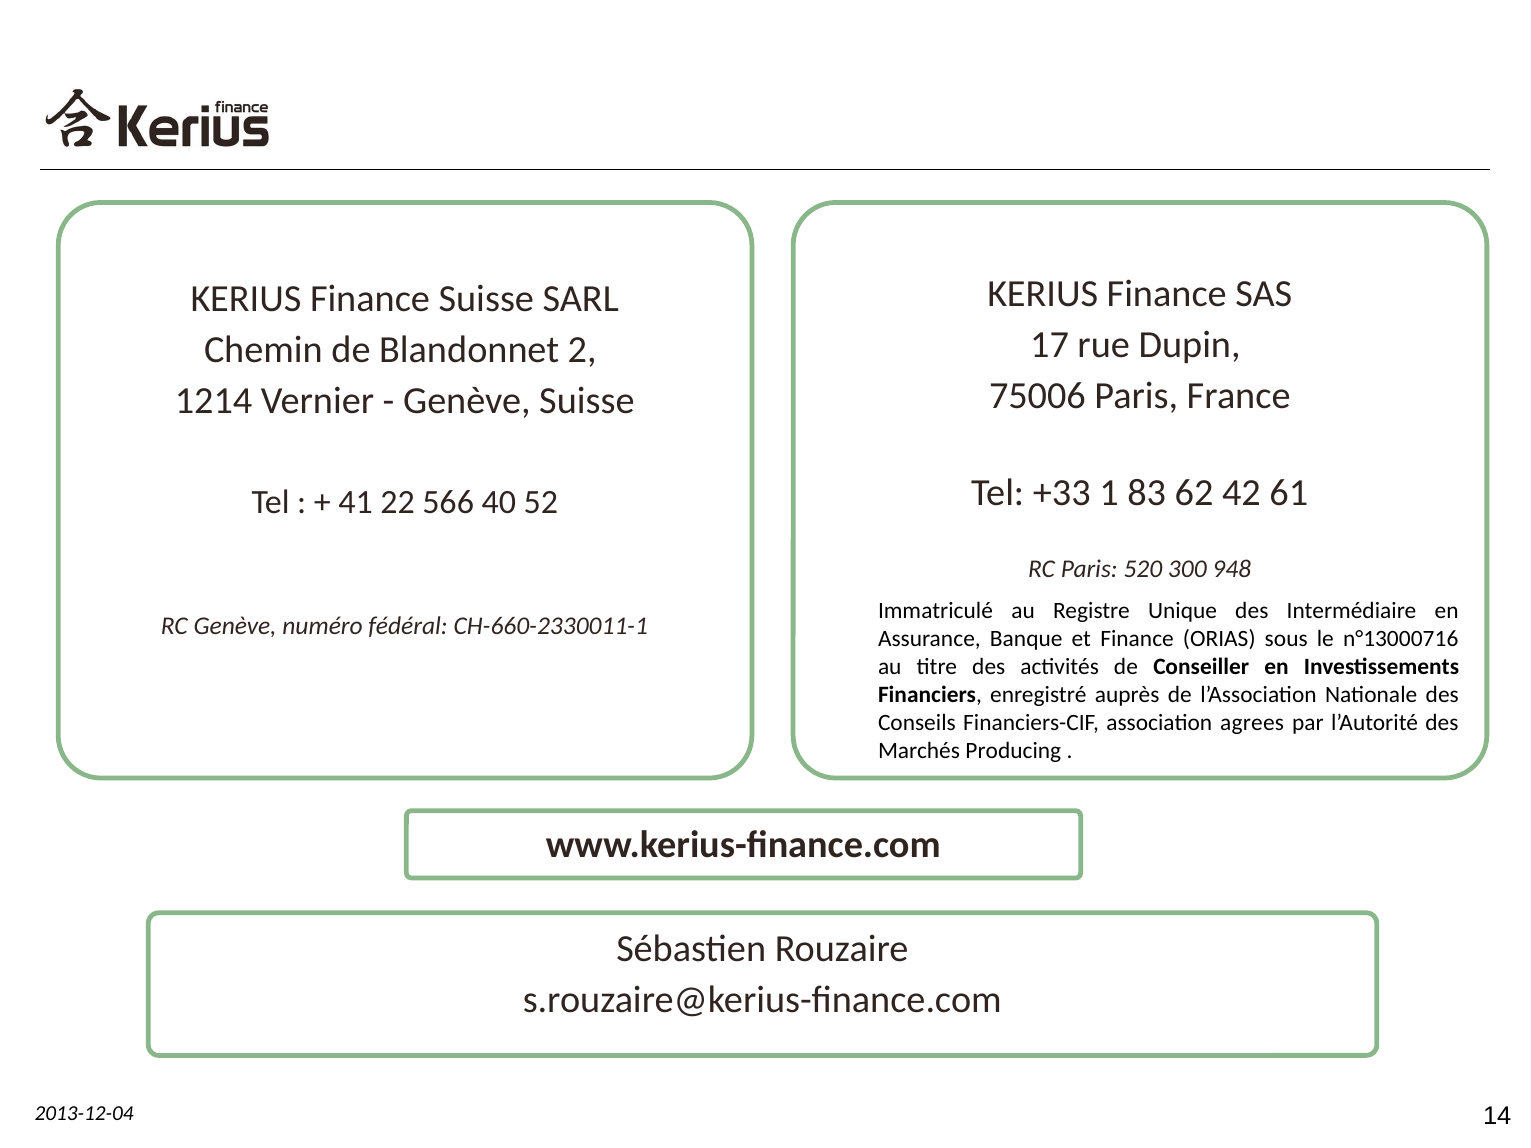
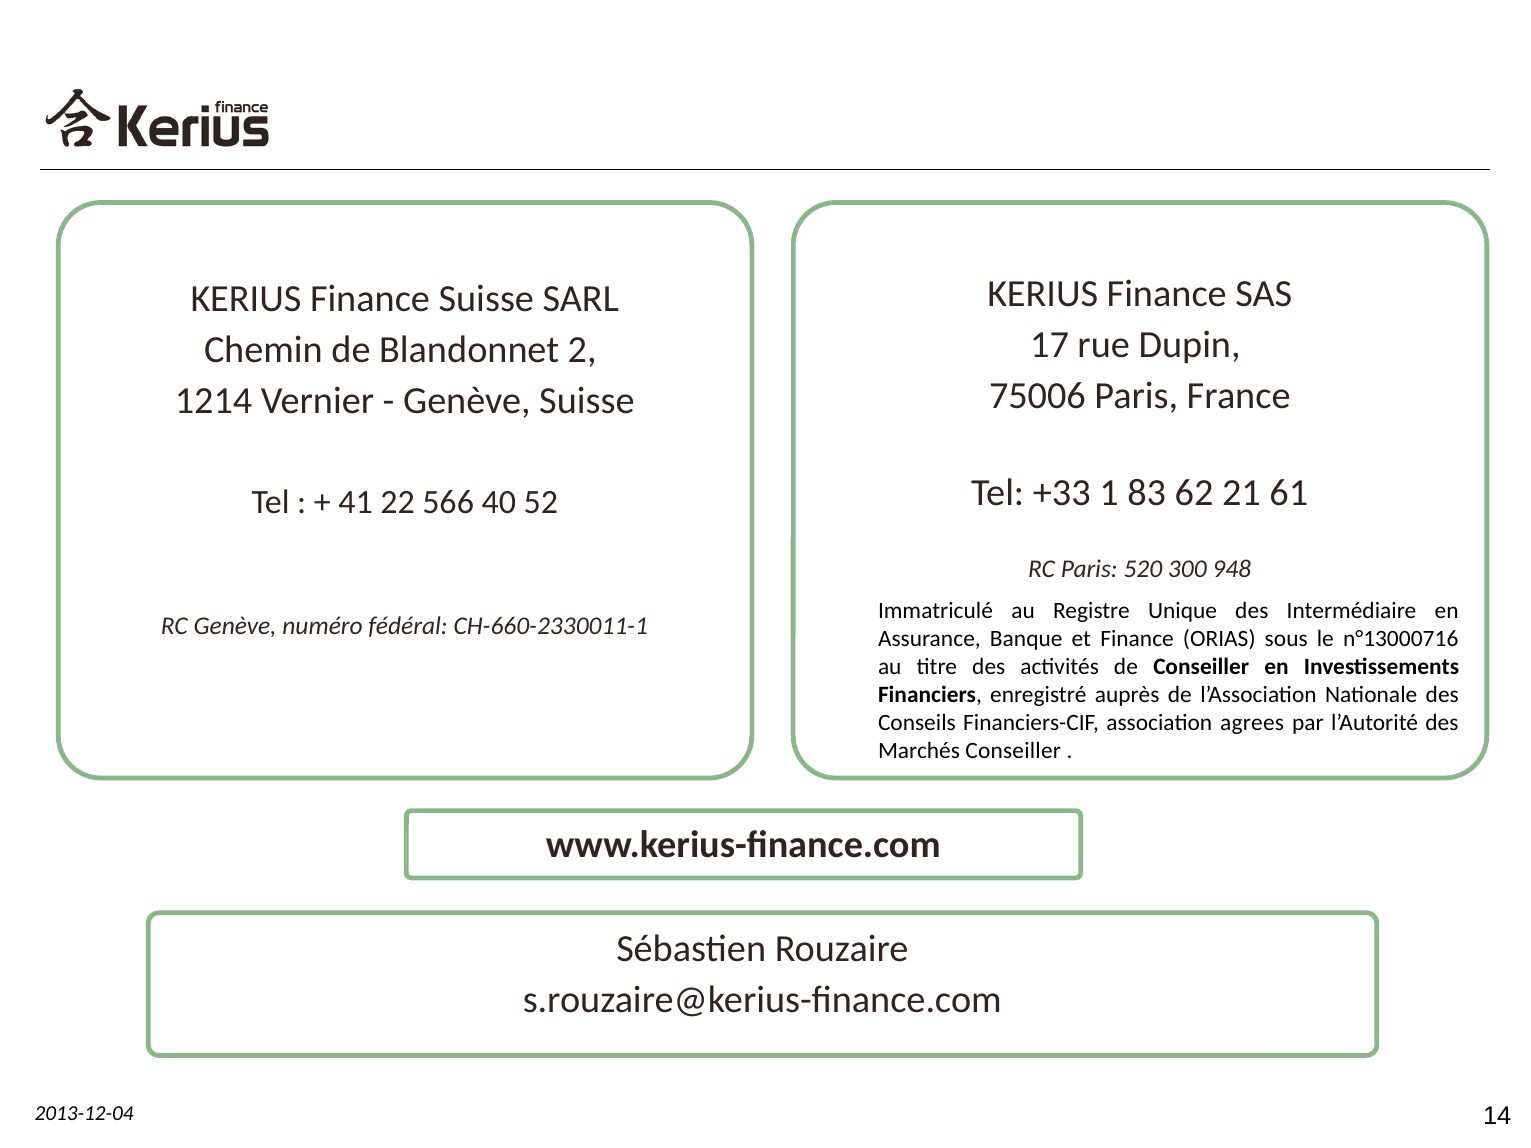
42: 42 -> 21 (1241, 493)
Marchés Producing: Producing -> Conseiller (1013, 751)
